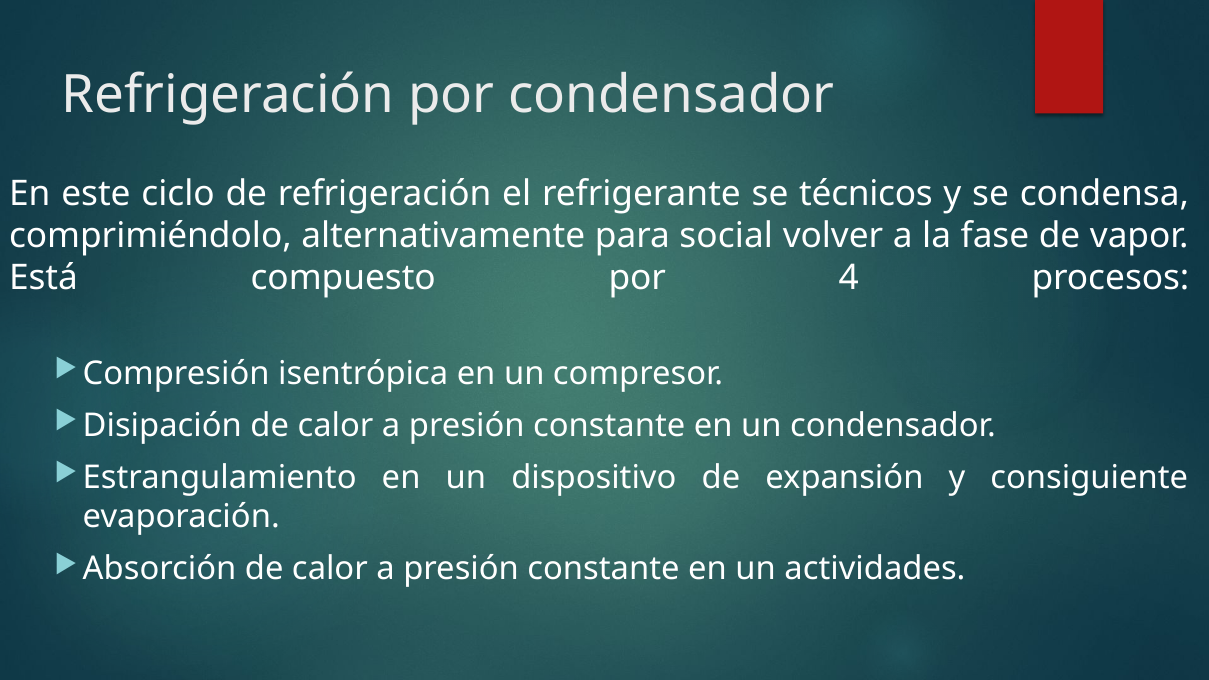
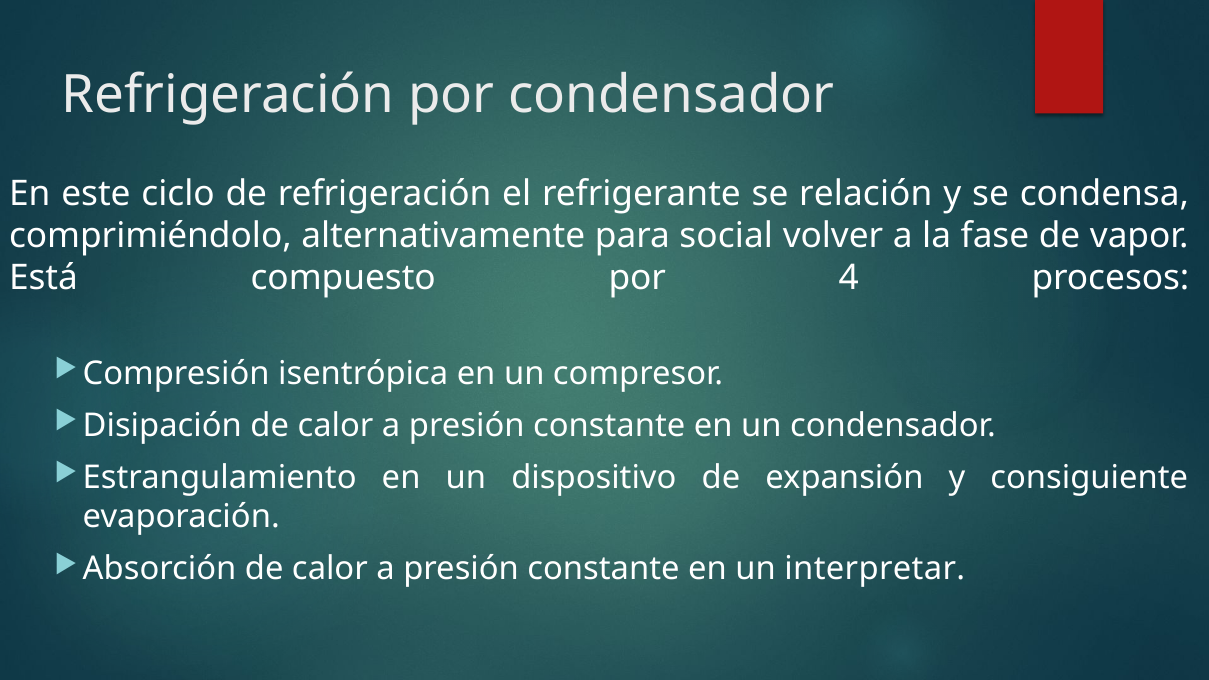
técnicos: técnicos -> relación (866, 194)
actividades: actividades -> interpretar (875, 569)
